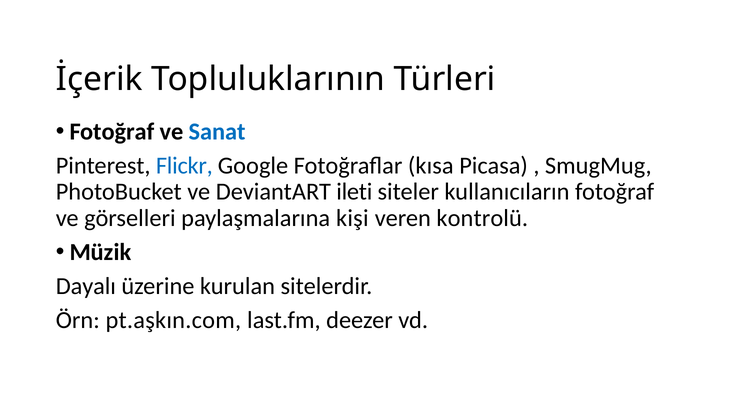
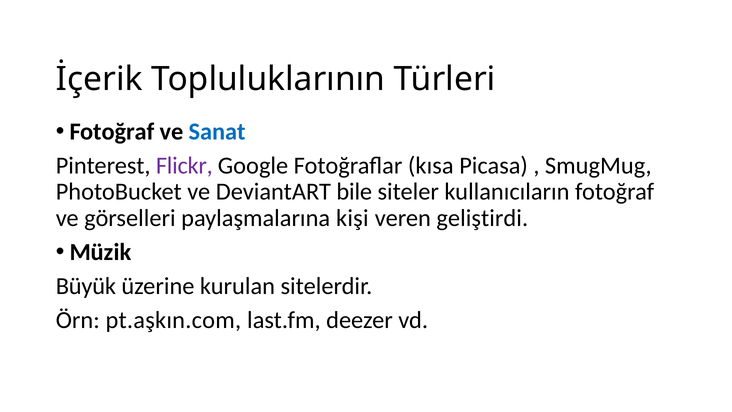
Flickr colour: blue -> purple (184, 165)
ileti: ileti -> bile (354, 192)
kontrolü: kontrolü -> geliştirdi (482, 218)
Dayalı: Dayalı -> Büyük (86, 286)
